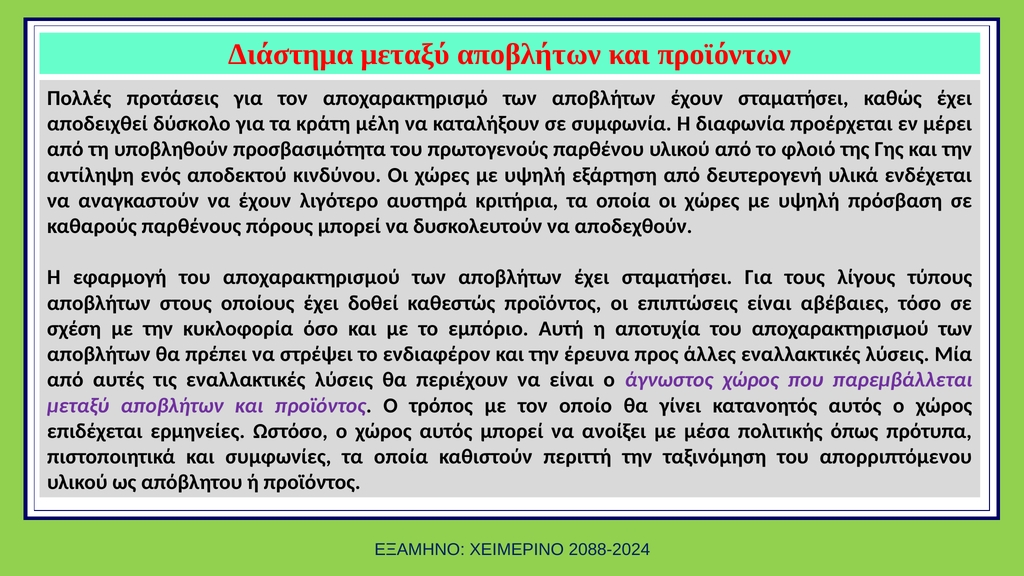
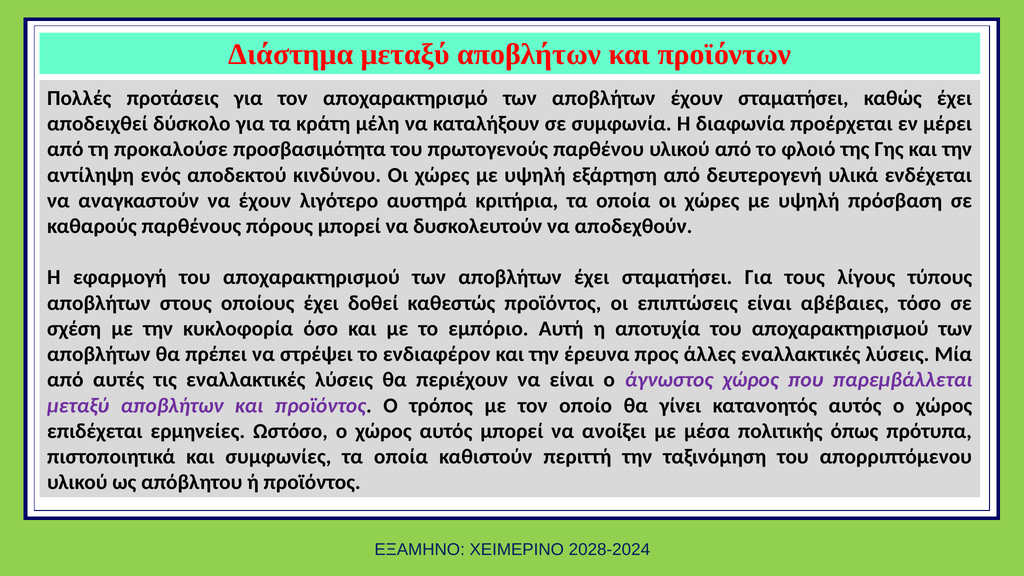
υποβληθούν: υποβληθούν -> προκαλούσε (171, 149)
2088-2024: 2088-2024 -> 2028-2024 (609, 549)
